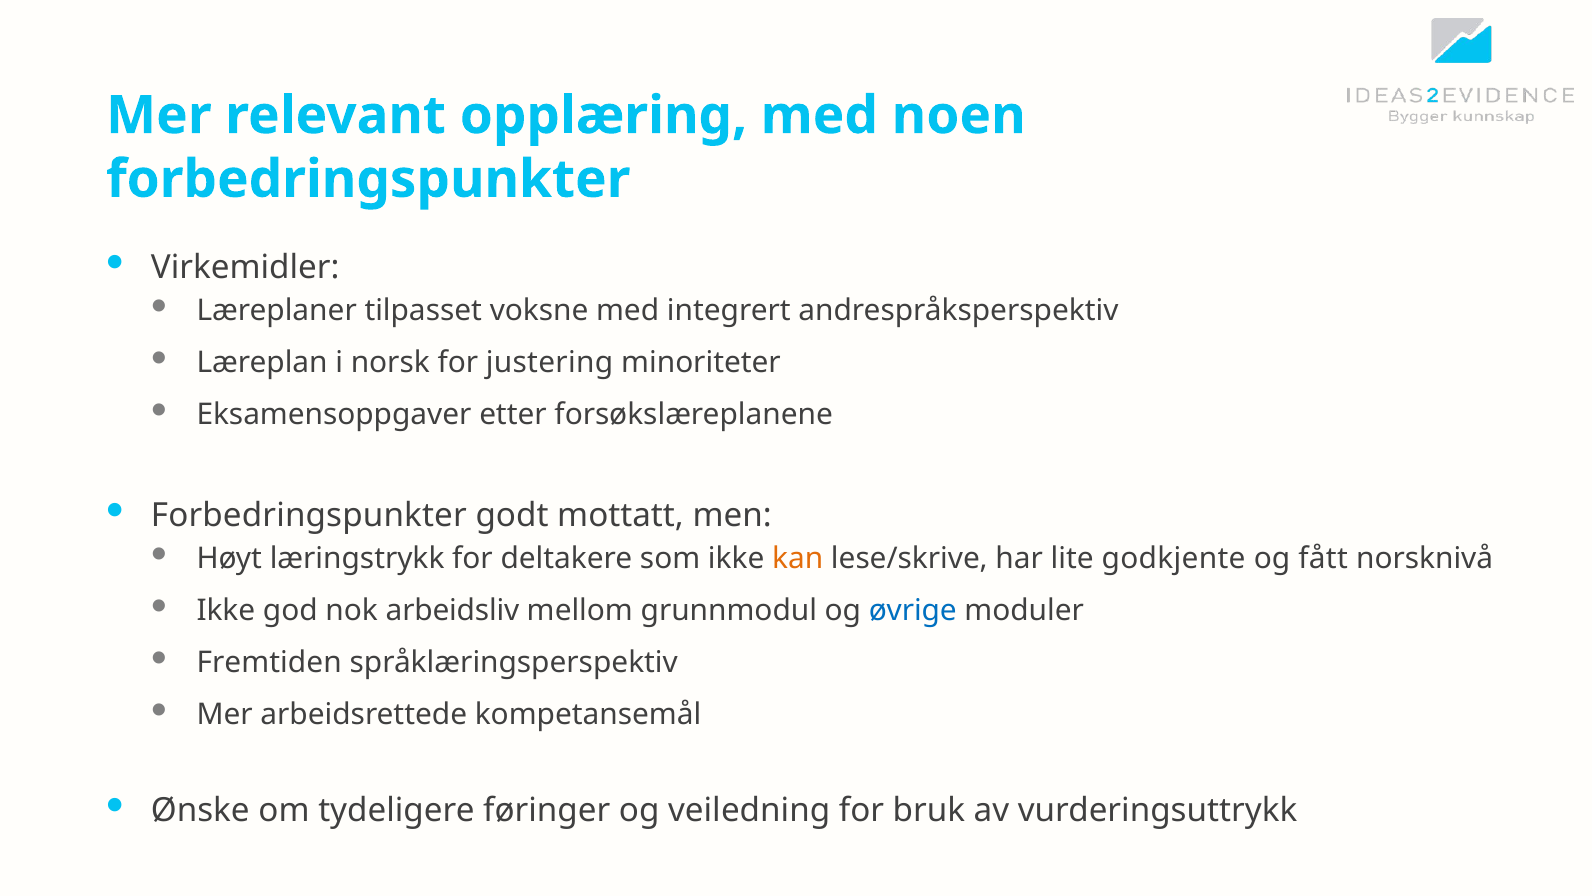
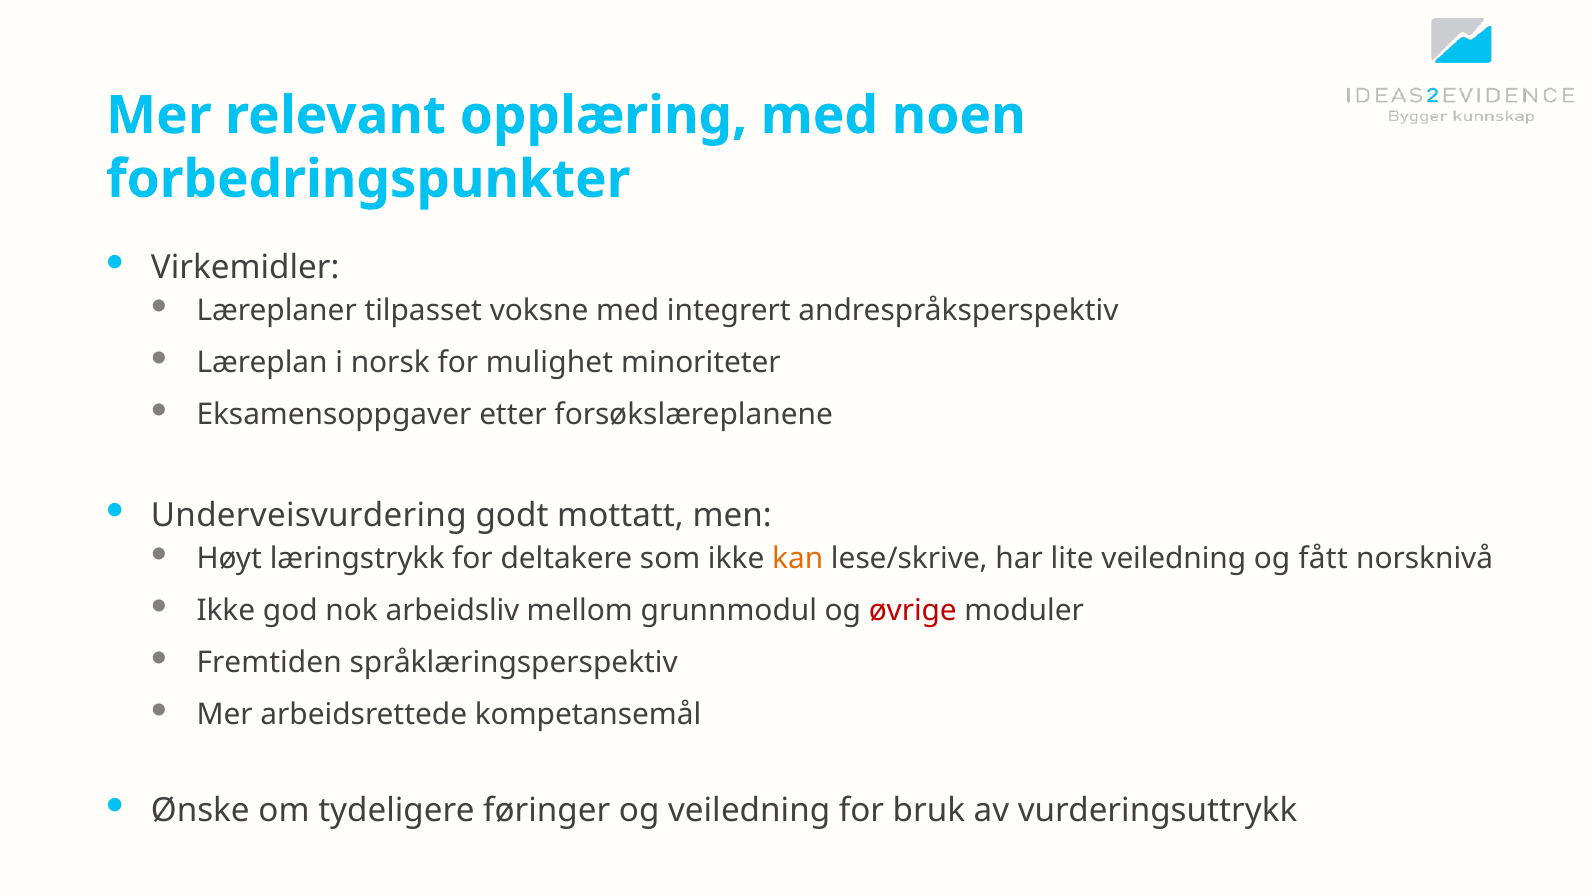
justering: justering -> mulighet (550, 362)
Forbedringspunkter: Forbedringspunkter -> Underveisvurdering (309, 515)
lite godkjente: godkjente -> veiledning (1174, 559)
øvrige colour: blue -> red (913, 610)
